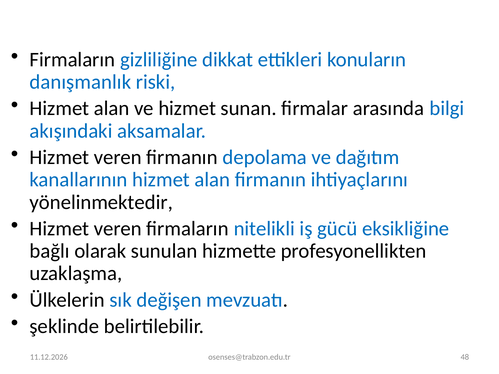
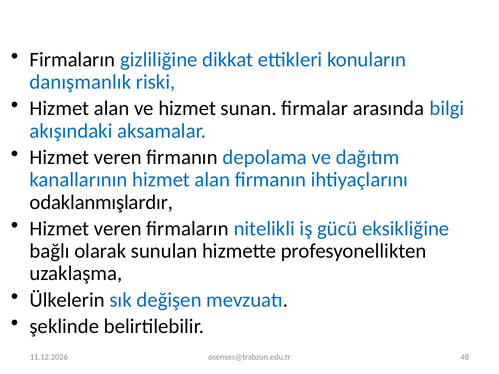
yönelinmektedir: yönelinmektedir -> odaklanmışlardır (101, 202)
